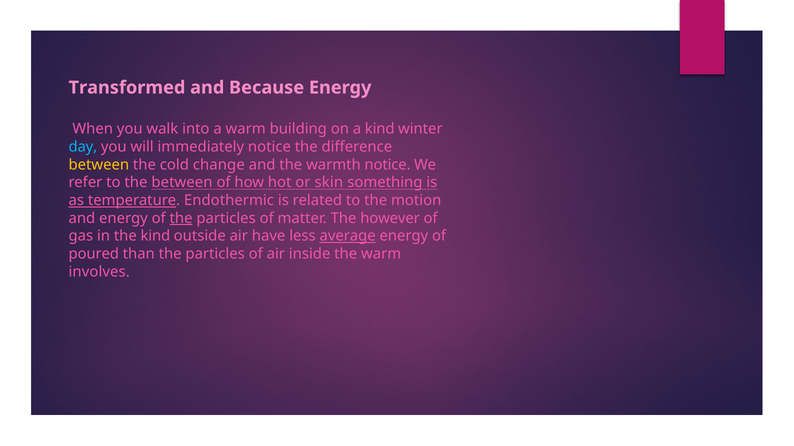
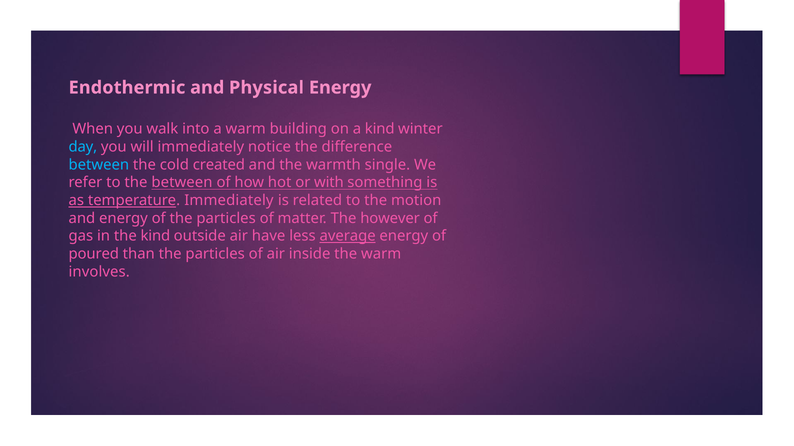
Transformed: Transformed -> Endothermic (127, 88)
Because: Because -> Physical (266, 88)
between colour: yellow -> light blue (99, 165)
change: change -> created (219, 165)
warmth notice: notice -> single (387, 165)
skin: skin -> with (329, 183)
temperature Endothermic: Endothermic -> Immediately (229, 201)
the underline: present -> none (181, 218)
